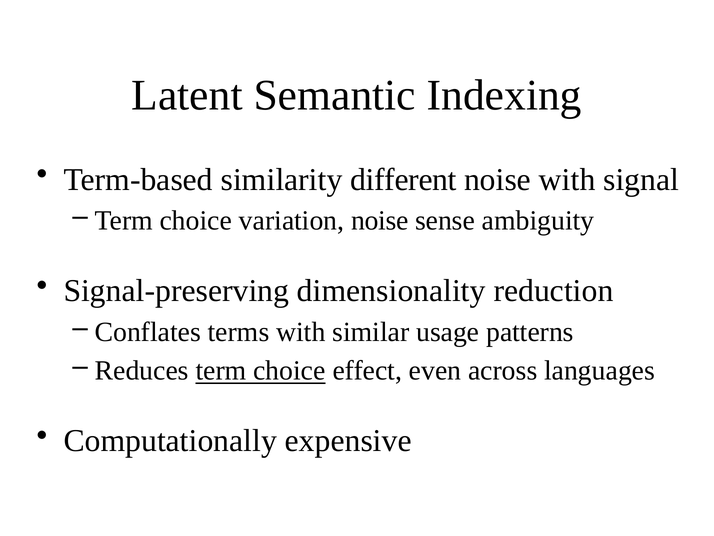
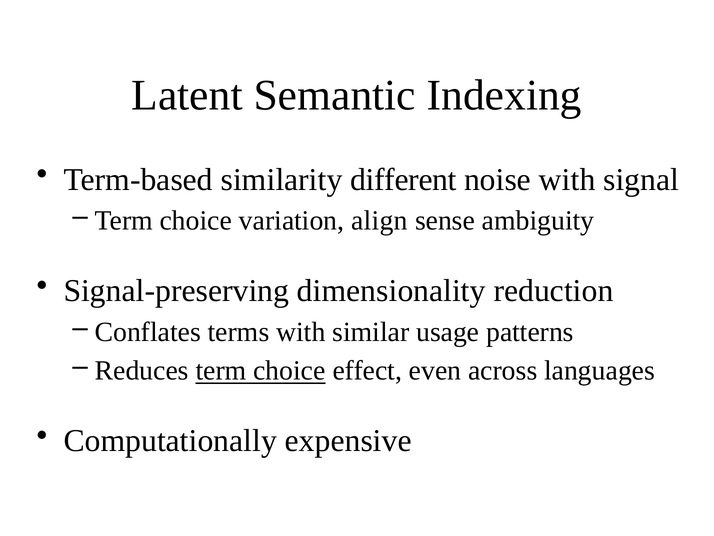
variation noise: noise -> align (379, 220)
